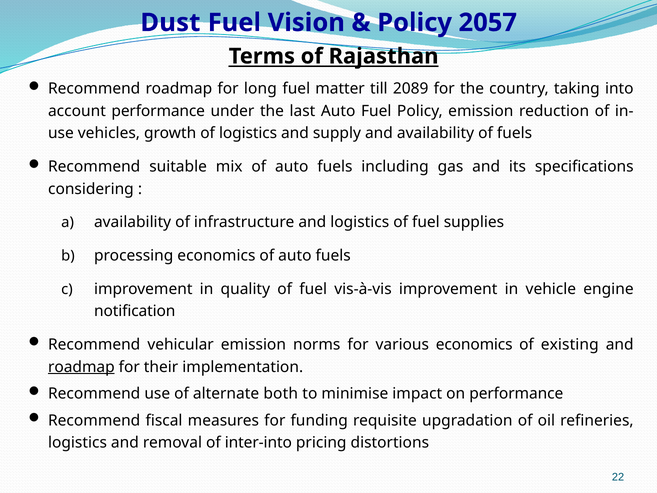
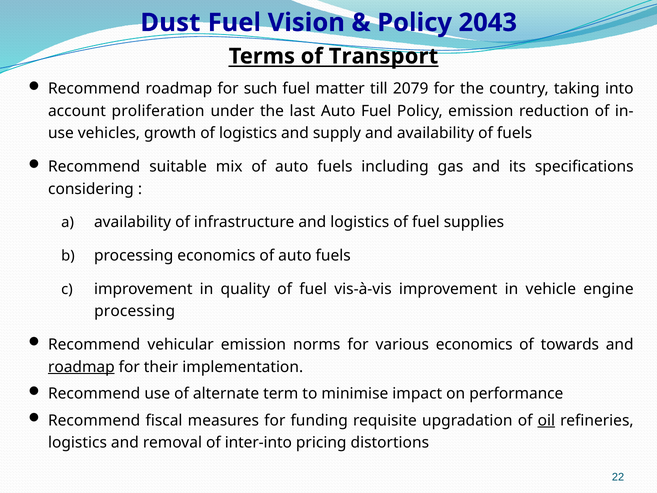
2057: 2057 -> 2043 (488, 23)
Rajasthan: Rajasthan -> Transport (383, 56)
long: long -> such (261, 89)
2089: 2089 -> 2079 (411, 89)
account performance: performance -> proliferation (158, 111)
notification: notification -> processing (135, 311)
existing: existing -> towards (570, 344)
both: both -> term (281, 393)
oil underline: none -> present (546, 420)
